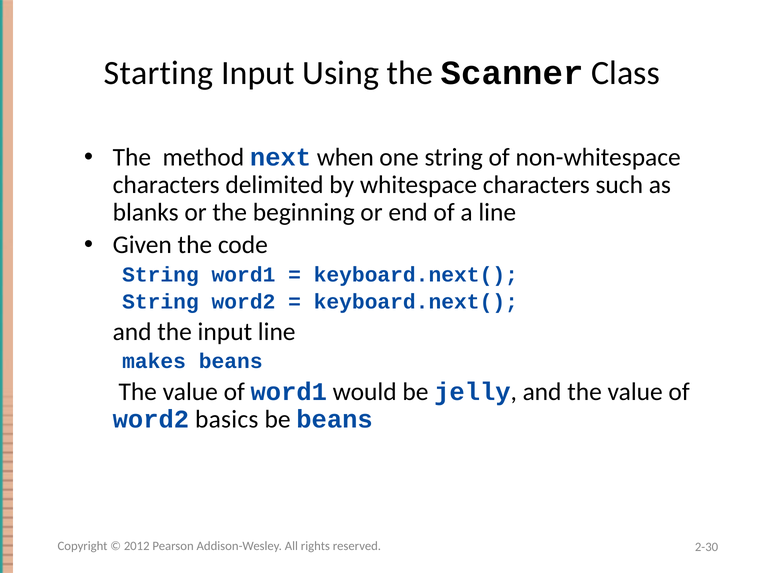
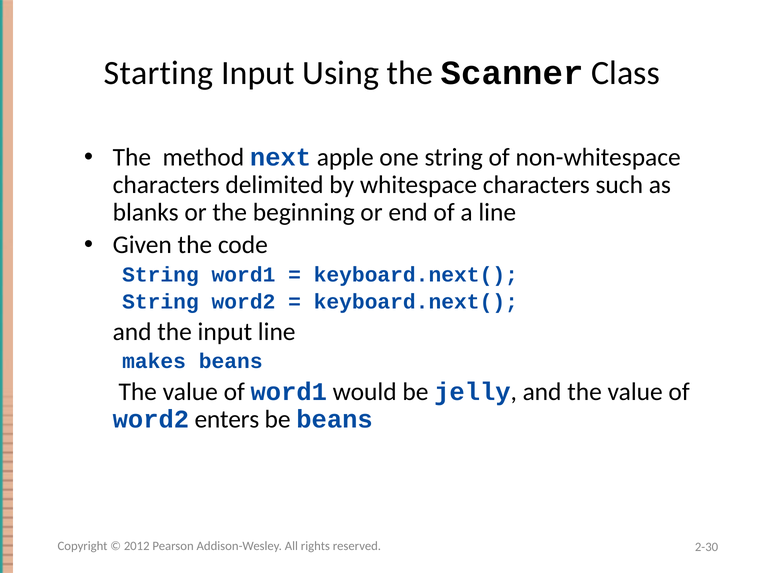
when: when -> apple (345, 158)
basics: basics -> enters (227, 419)
